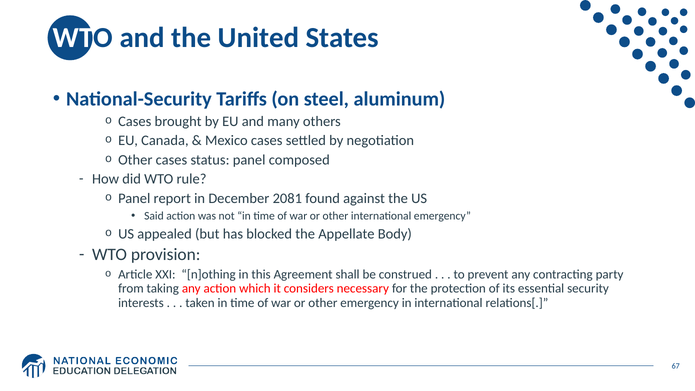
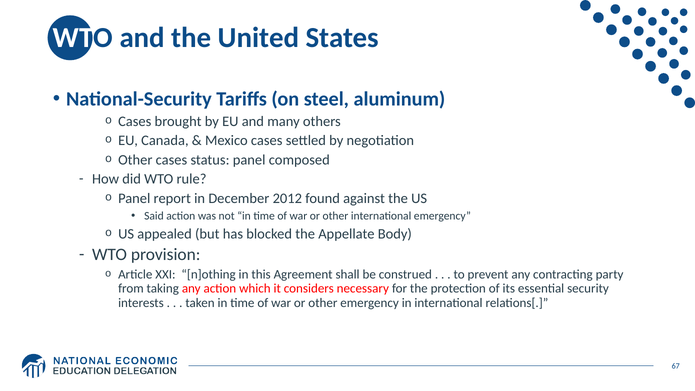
2081: 2081 -> 2012 (287, 198)
